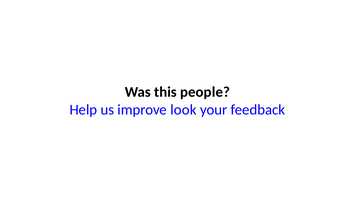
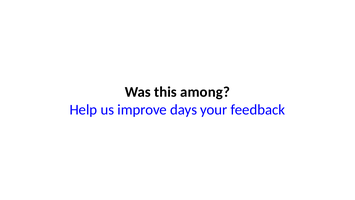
people: people -> among (205, 92)
look: look -> days (184, 110)
